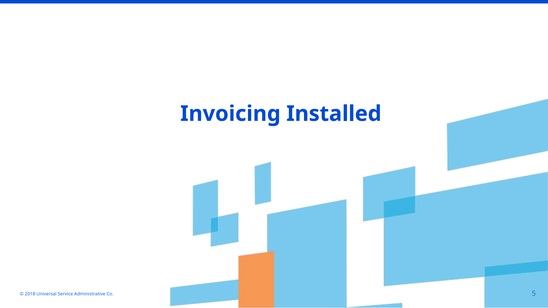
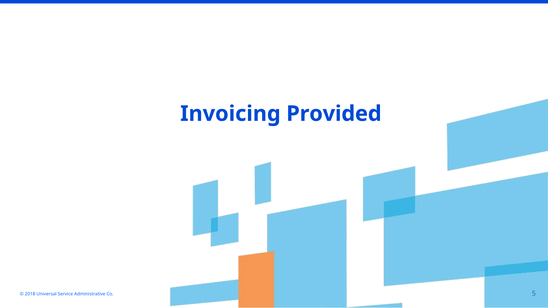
Installed: Installed -> Provided (334, 114)
